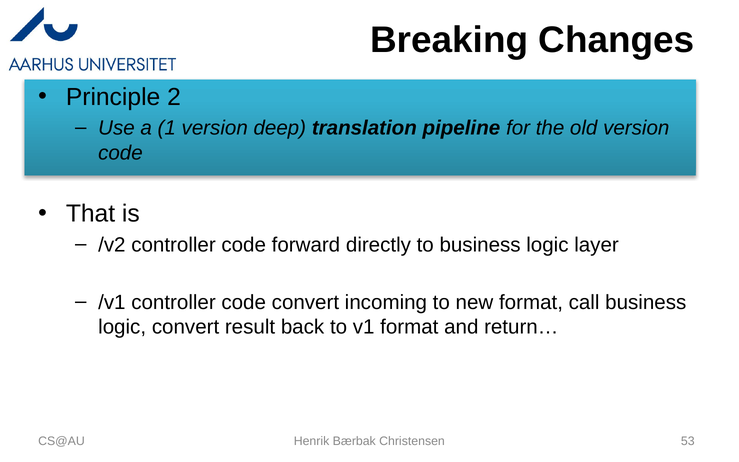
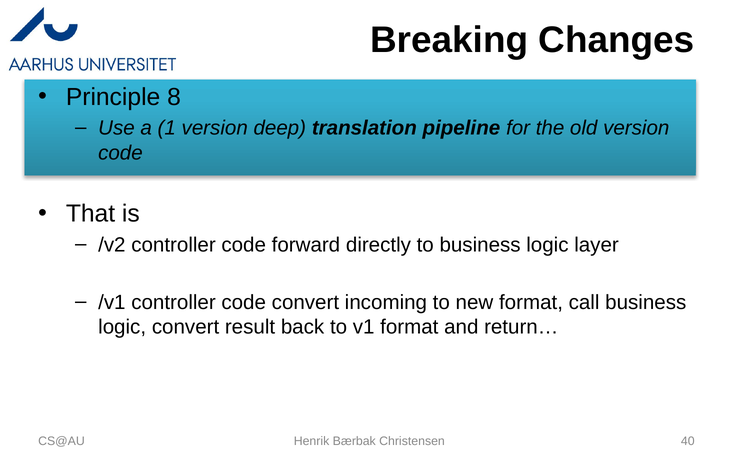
2: 2 -> 8 (174, 97)
53: 53 -> 40 (688, 441)
